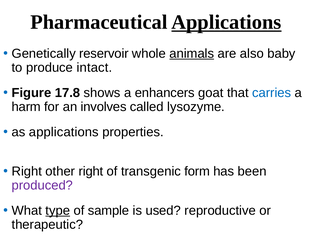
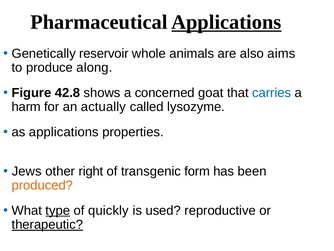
animals underline: present -> none (192, 53)
baby: baby -> aims (281, 53)
intact: intact -> along (94, 67)
17.8: 17.8 -> 42.8 (67, 93)
enhancers: enhancers -> concerned (165, 93)
involves: involves -> actually (103, 107)
Right: Right -> Jews (27, 171)
produced colour: purple -> orange (42, 185)
sample: sample -> quickly (108, 210)
therapeutic underline: none -> present (47, 224)
